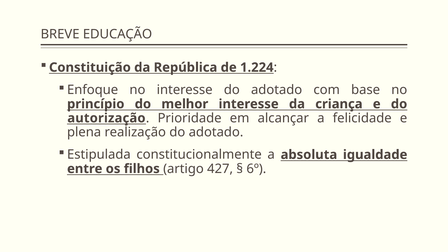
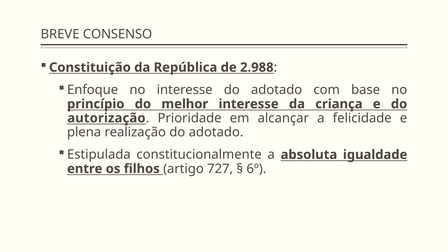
EDUCAÇÃO: EDUCAÇÃO -> CONSENSO (118, 34)
1.224: 1.224 -> 2.988 (257, 67)
427: 427 -> 727 (220, 169)
